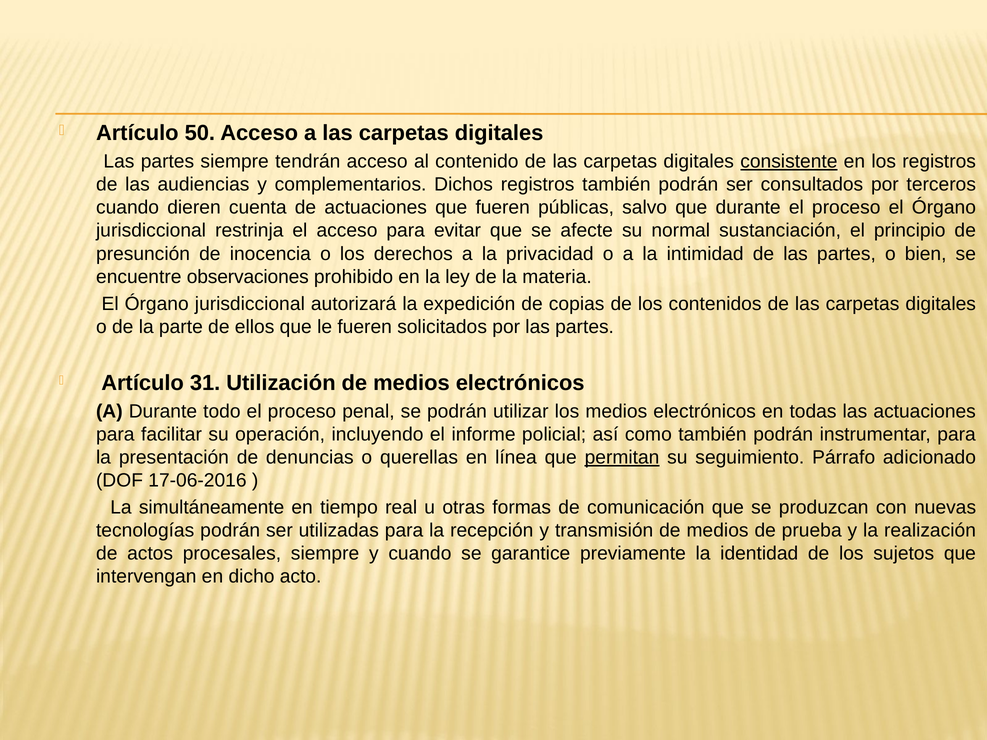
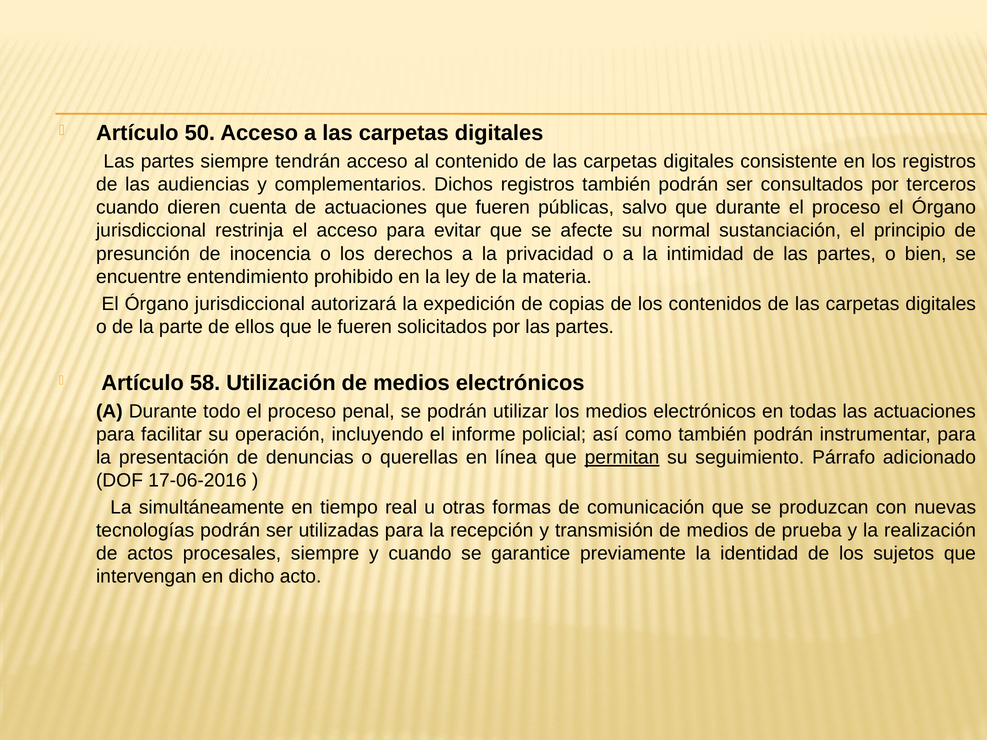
consistente underline: present -> none (789, 161)
observaciones: observaciones -> entendimiento (248, 277)
31: 31 -> 58 (205, 383)
